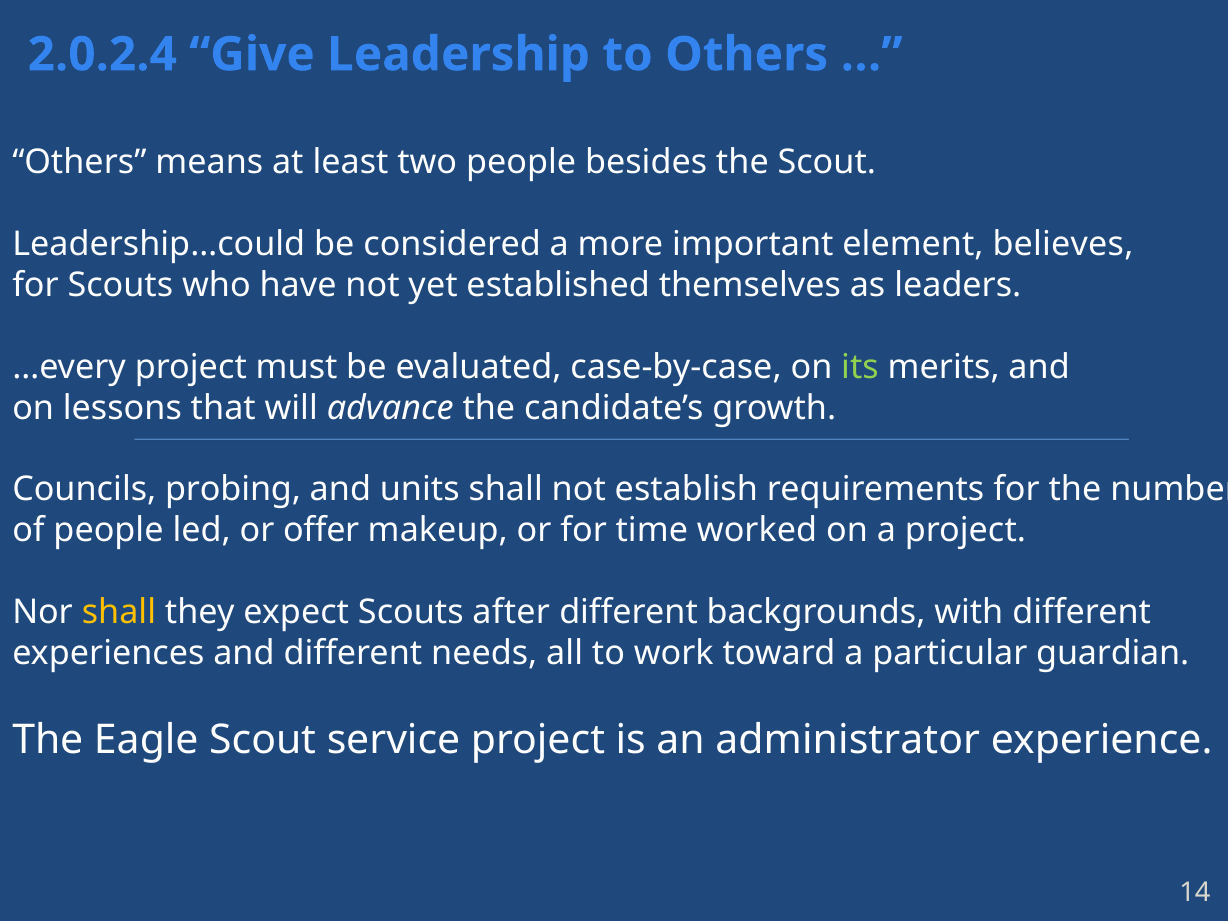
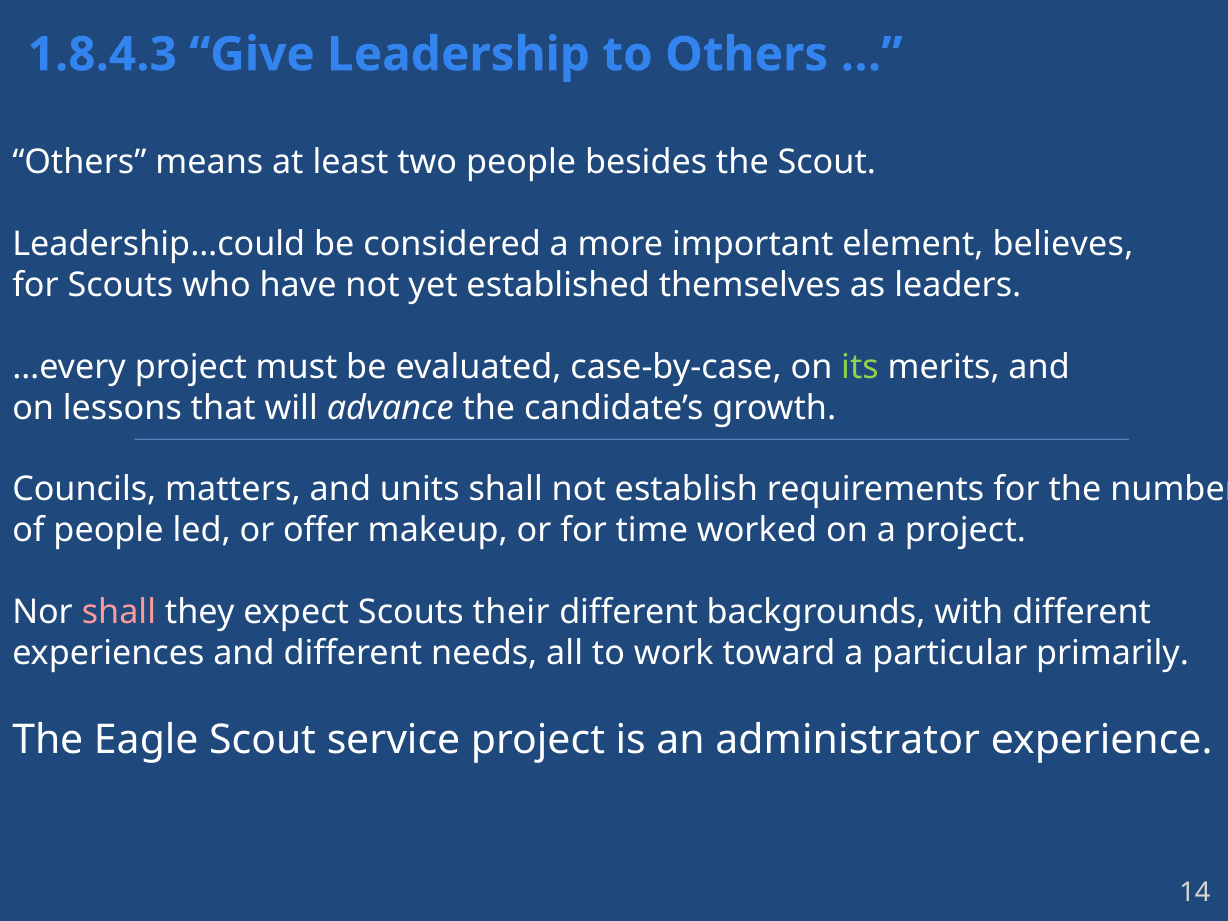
2.0.2.4: 2.0.2.4 -> 1.8.4.3 (102, 55)
probing: probing -> matters (233, 490)
shall colour: yellow -> pink (119, 613)
after: after -> their (511, 613)
guardian: guardian -> primarily (1113, 653)
